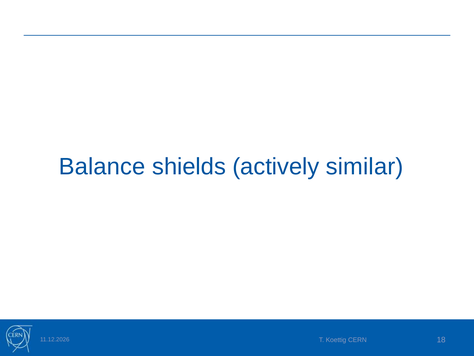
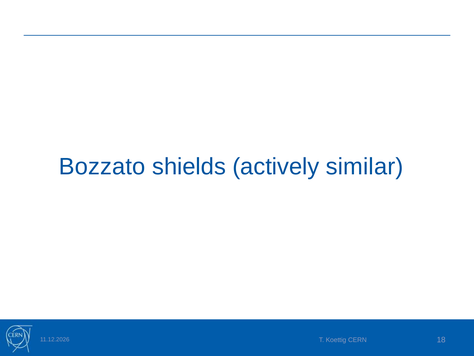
Balance: Balance -> Bozzato (102, 166)
